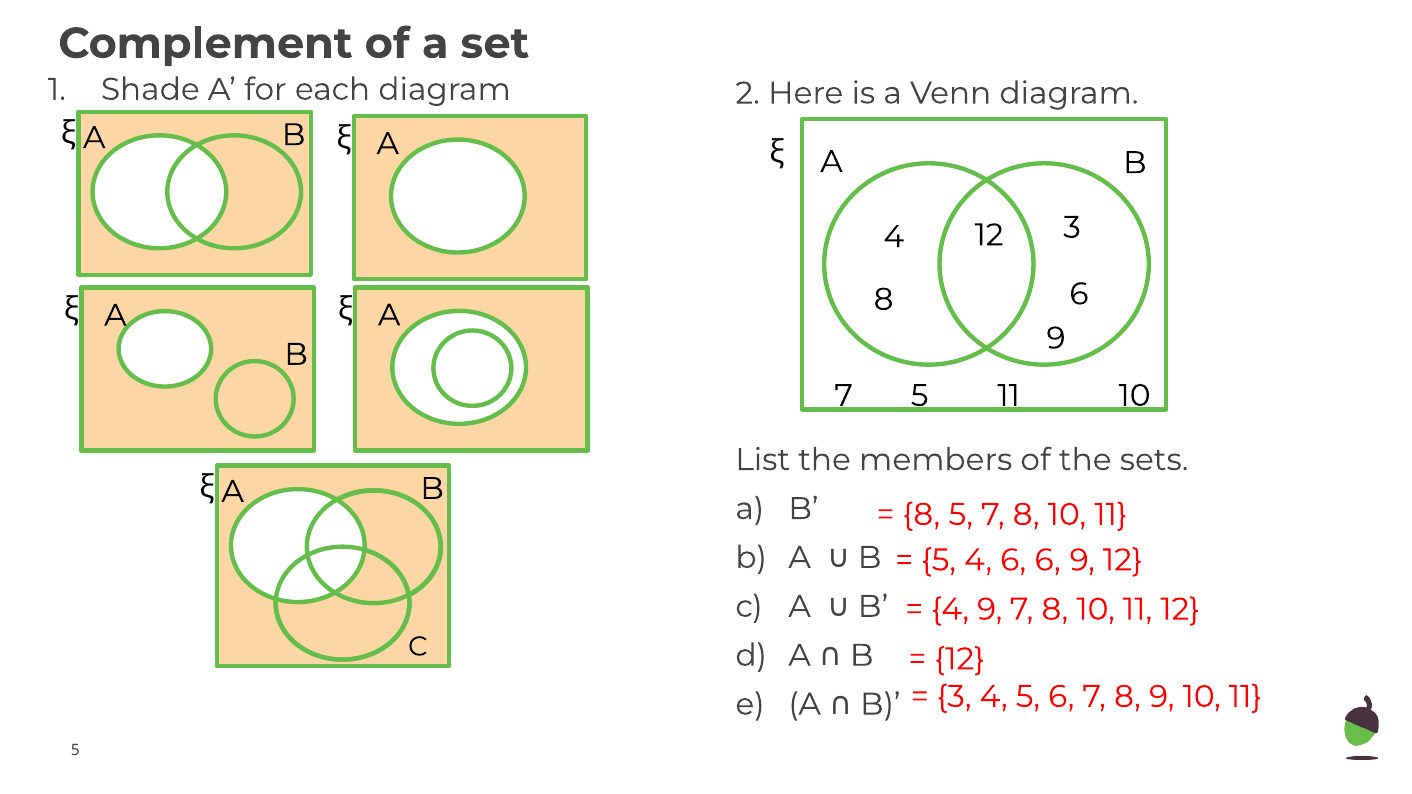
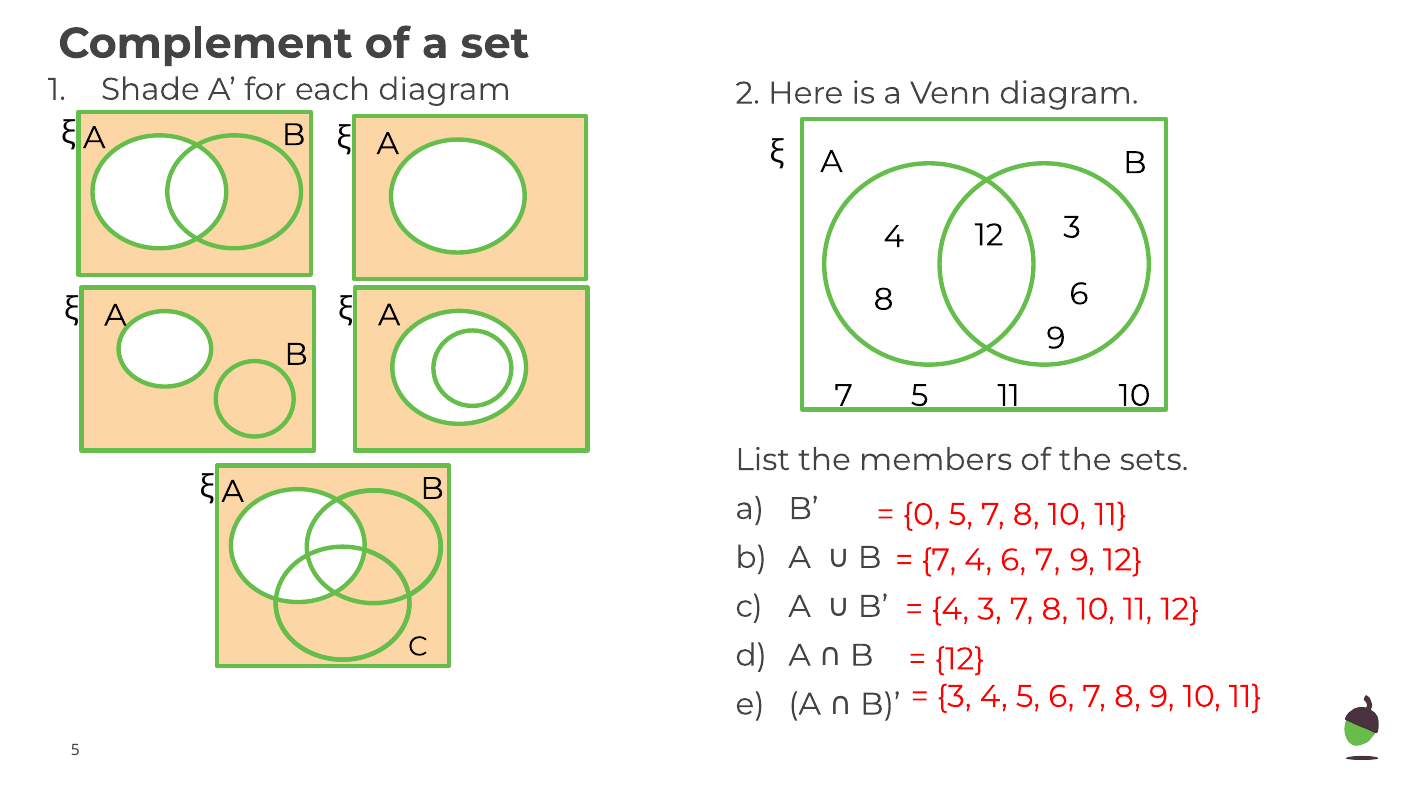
8: 8 -> 0 (921, 515)
5: 5 -> 7 (939, 560)
4 6 6: 6 -> 7 (1048, 560)
4 9: 9 -> 3 (989, 609)
